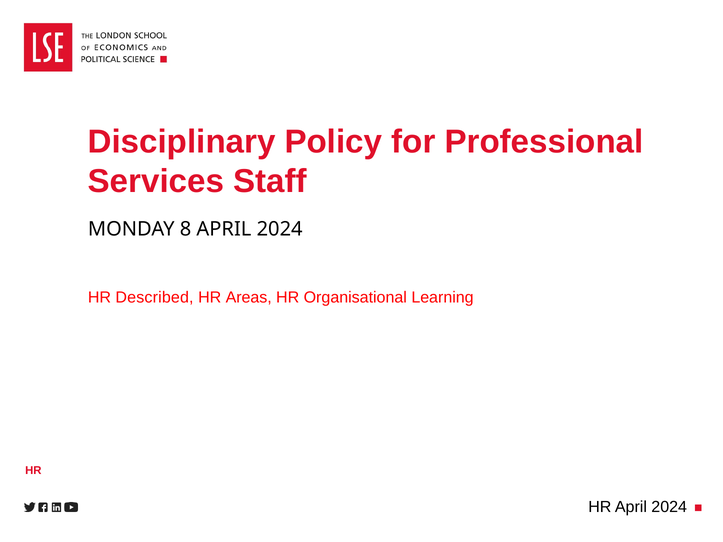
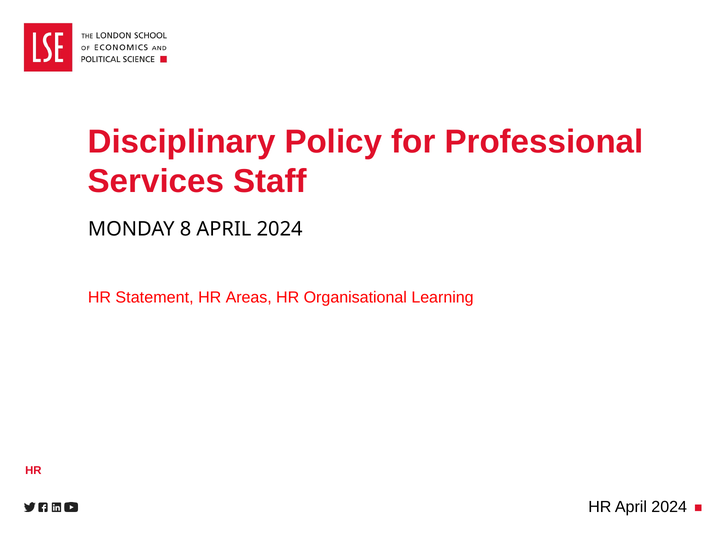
Described: Described -> Statement (155, 297)
